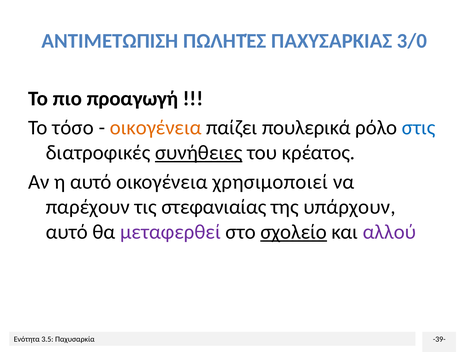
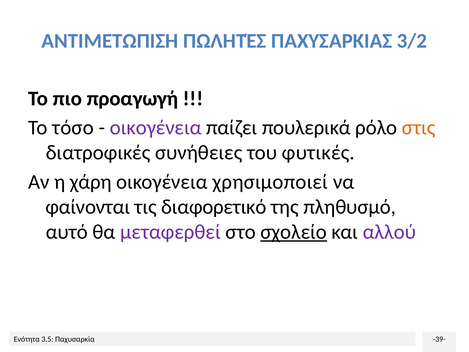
3/0: 3/0 -> 3/2 (412, 41)
οικογένεια colour: orange -> purple (156, 128)
στις colour: blue -> orange (419, 128)
συνήθειες underline: present -> none (199, 153)
κρέατος: κρέατος -> φυτικές (318, 153)
η αυτό: αυτό -> χάρη (91, 182)
παρέχουν: παρέχουν -> φαίνονται (88, 207)
στεφανιαίας: στεφανιαίας -> διαφορετικό (214, 207)
υπάρχουν: υπάρχουν -> πληθυσμό (350, 207)
